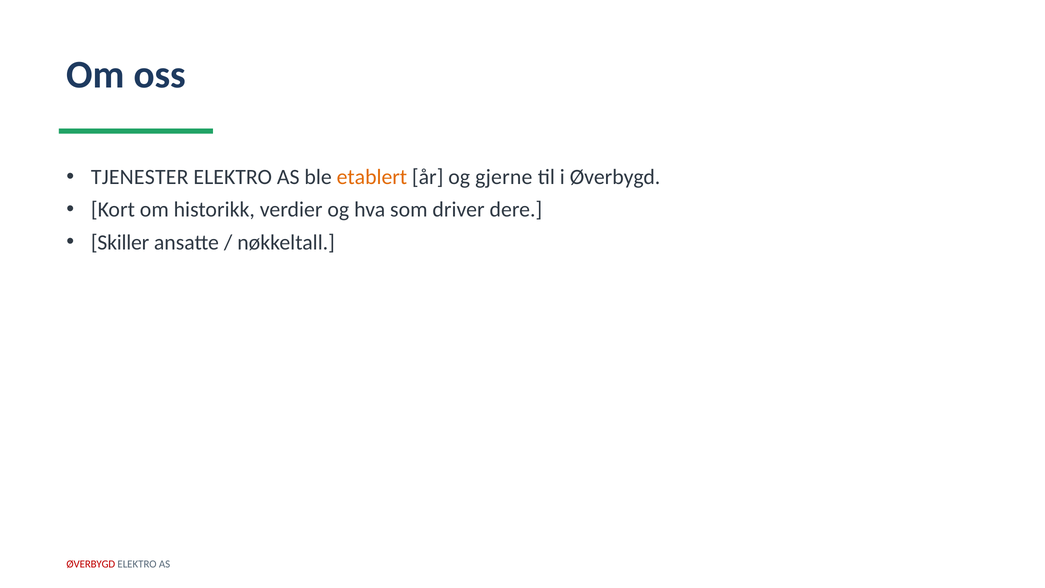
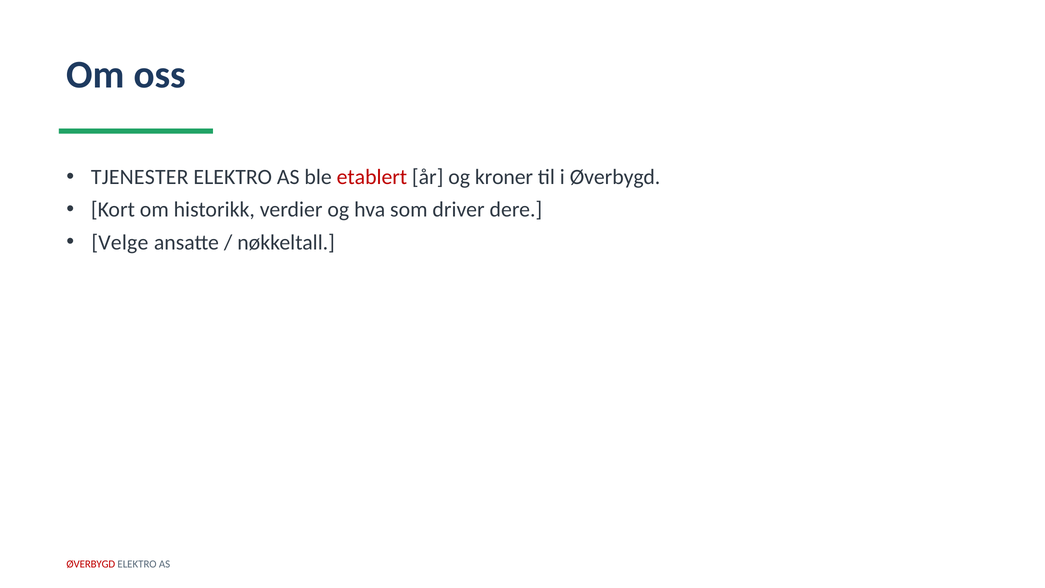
etablert colour: orange -> red (372, 177)
gjerne: gjerne -> kroner (504, 177)
Skiller: Skiller -> Velge (120, 242)
